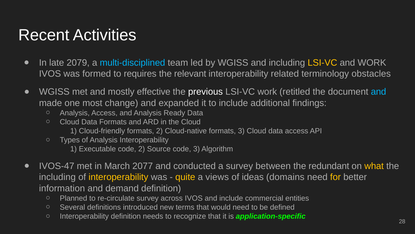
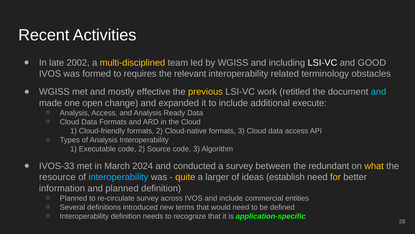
2079: 2079 -> 2002 (78, 63)
multi-disciplined colour: light blue -> yellow (132, 63)
LSI-VC colour: yellow -> white (322, 63)
and WORK: WORK -> GOOD (372, 63)
previous colour: white -> yellow (205, 92)
most: most -> open (92, 103)
findings: findings -> execute (310, 103)
IVOS-47: IVOS-47 -> IVOS-33 (57, 166)
2077: 2077 -> 2024 (143, 166)
including: including -> resource (57, 177)
interoperability colour: yellow -> light blue (118, 177)
views: views -> larger (217, 177)
domains: domains -> establish (285, 177)
and demand: demand -> planned (122, 188)
